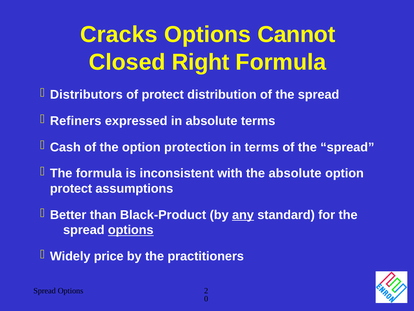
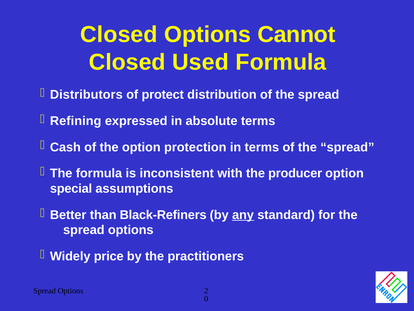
Cracks: Cracks -> Closed (119, 34)
Right: Right -> Used (200, 62)
Refiners: Refiners -> Refining (76, 121)
the absolute: absolute -> producer (295, 173)
protect: protect -> special (71, 188)
Black-Product: Black-Product -> Black-Refiners (163, 215)
options underline: present -> none (131, 230)
